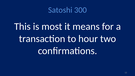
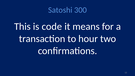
most: most -> code (52, 27)
